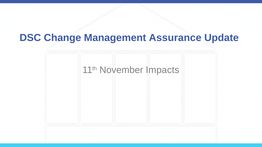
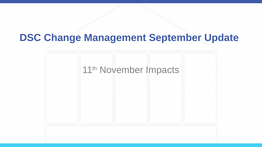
Assurance: Assurance -> September (175, 38)
